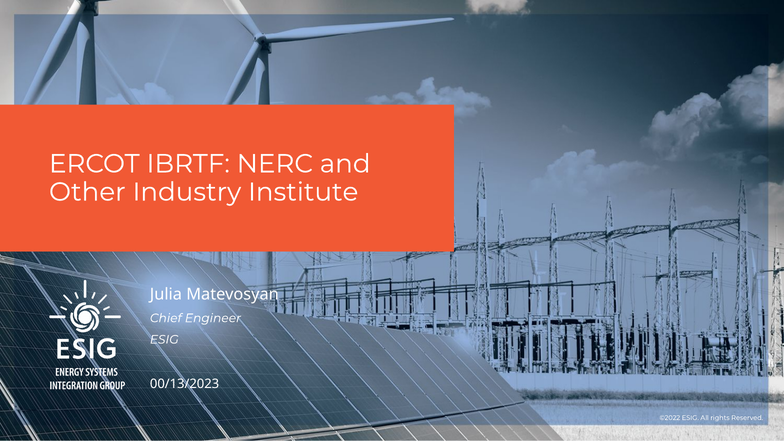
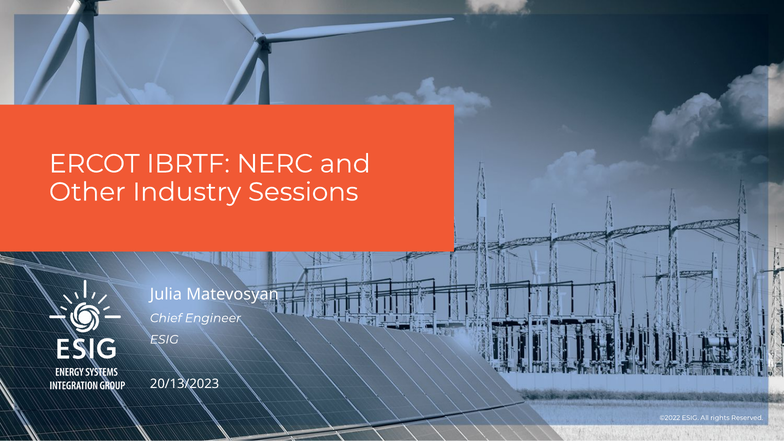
Institute: Institute -> Sessions (303, 192)
00/13/2023: 00/13/2023 -> 20/13/2023 (185, 384)
